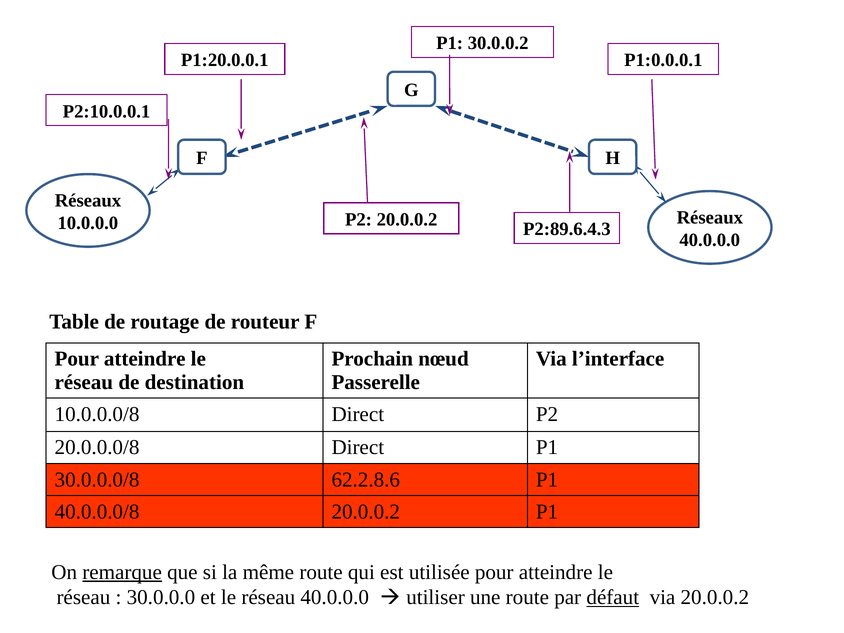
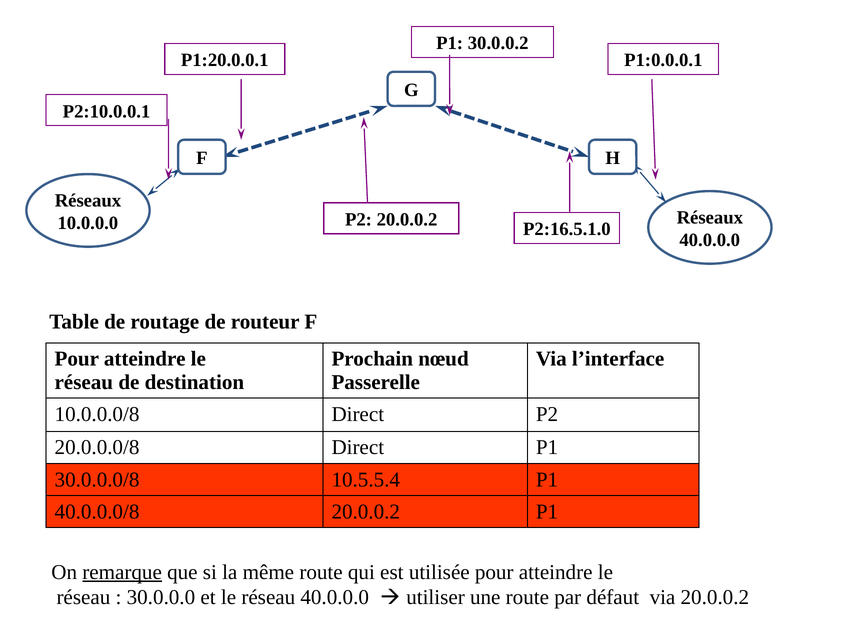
P2:89.6.4.3: P2:89.6.4.3 -> P2:16.5.1.0 (567, 229)
62.2.8.6: 62.2.8.6 -> 10.5.5.4 (366, 480)
défaut underline: present -> none (613, 597)
